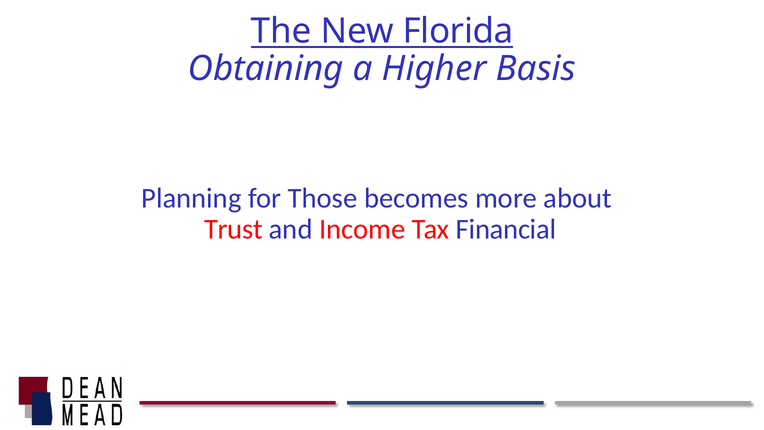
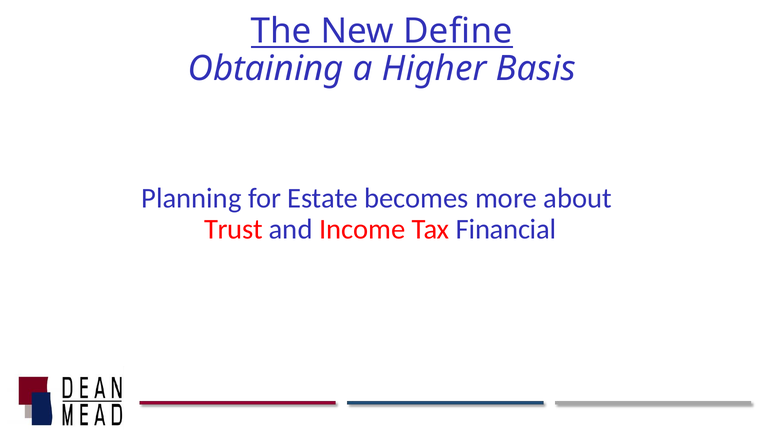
Florida: Florida -> Define (458, 31)
Those: Those -> Estate (323, 198)
